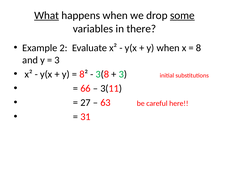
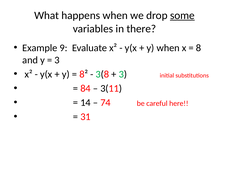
What underline: present -> none (47, 15)
2: 2 -> 9 (64, 48)
66: 66 -> 84 (85, 89)
27: 27 -> 14 (85, 103)
63: 63 -> 74 (105, 103)
